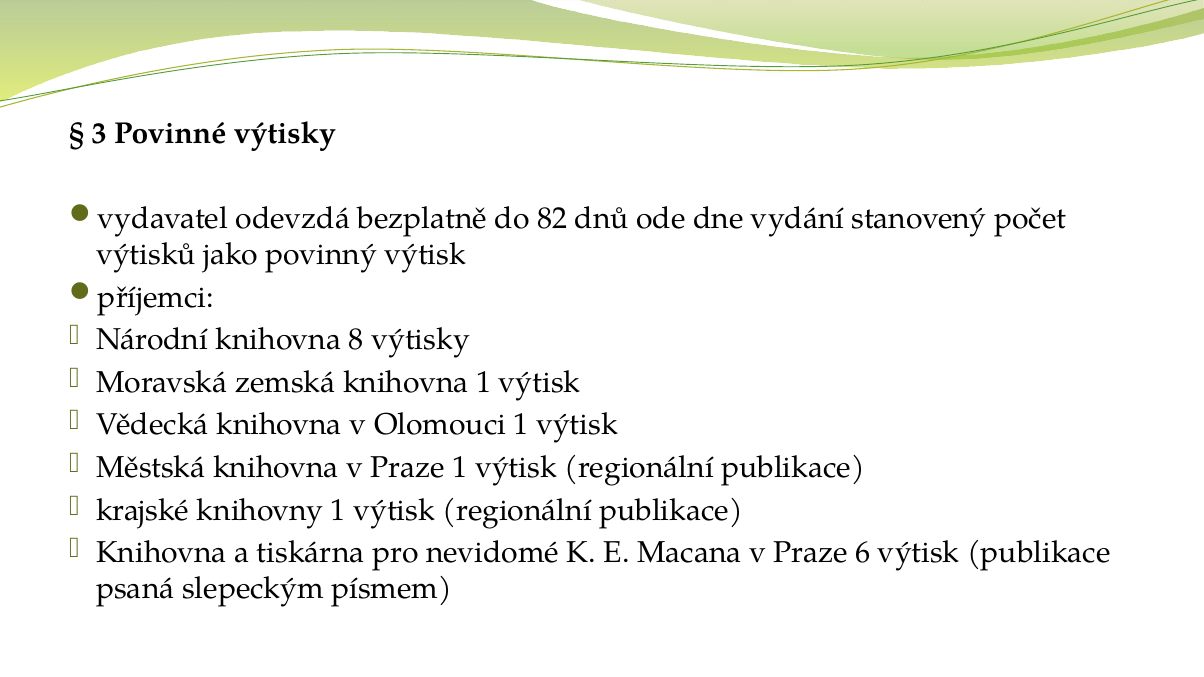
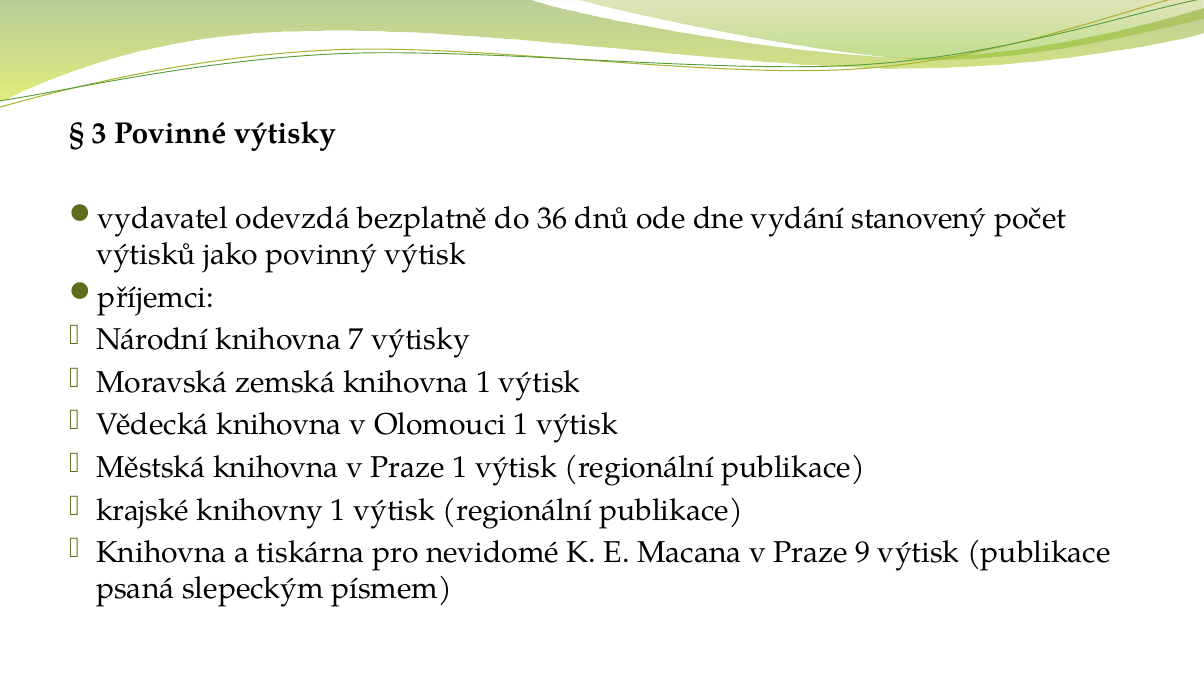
82: 82 -> 36 (552, 219)
8: 8 -> 7 (356, 340)
6: 6 -> 9 (863, 553)
